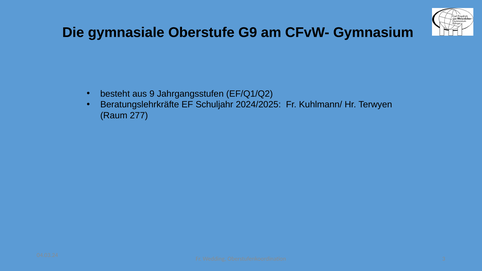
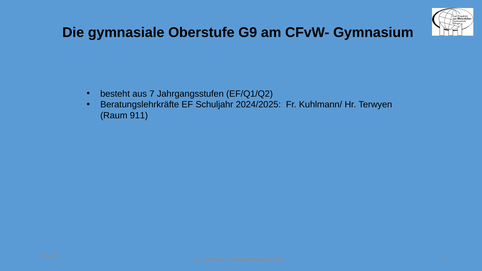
9: 9 -> 7 (152, 94)
277: 277 -> 911 (139, 116)
